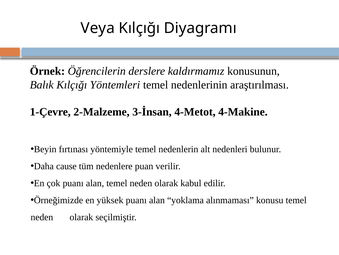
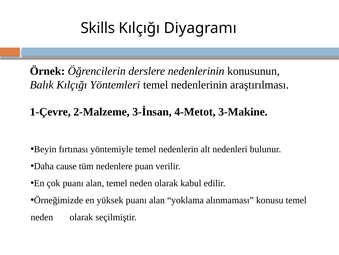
Veya: Veya -> Skills (98, 28)
derslere kaldırmamız: kaldırmamız -> nedenlerinin (196, 71)
4-Makine: 4-Makine -> 3-Makine (243, 112)
